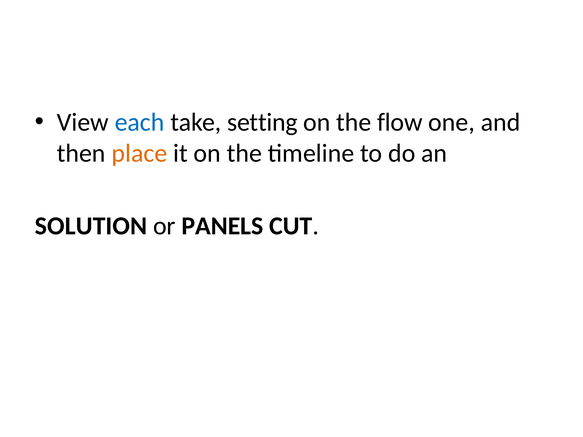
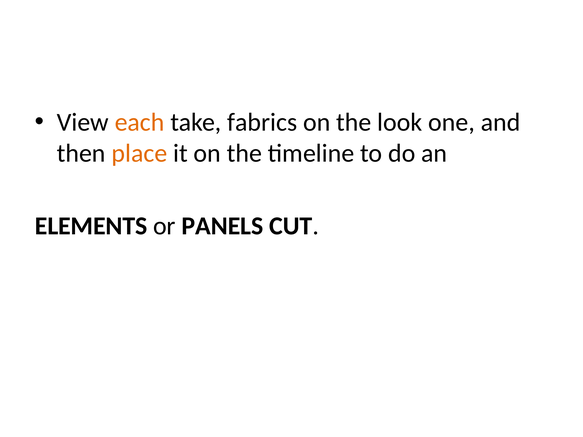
each colour: blue -> orange (140, 122)
setting: setting -> fabrics (262, 122)
flow: flow -> look (400, 122)
SOLUTION: SOLUTION -> ELEMENTS (91, 226)
